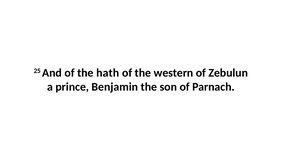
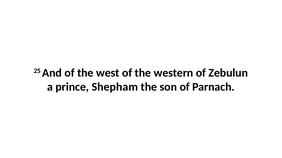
hath: hath -> west (108, 73)
Benjamin: Benjamin -> Shepham (115, 87)
